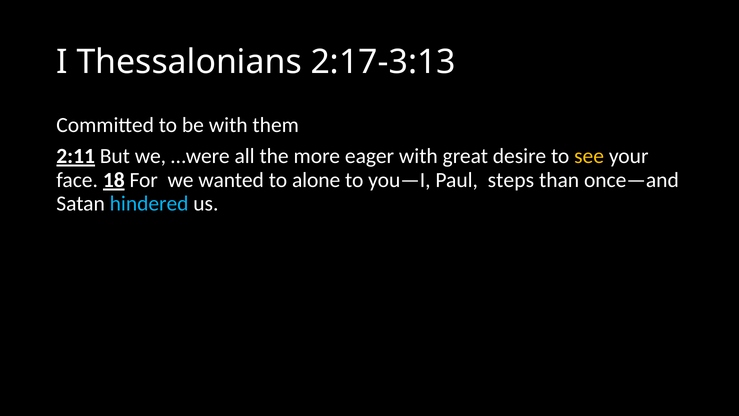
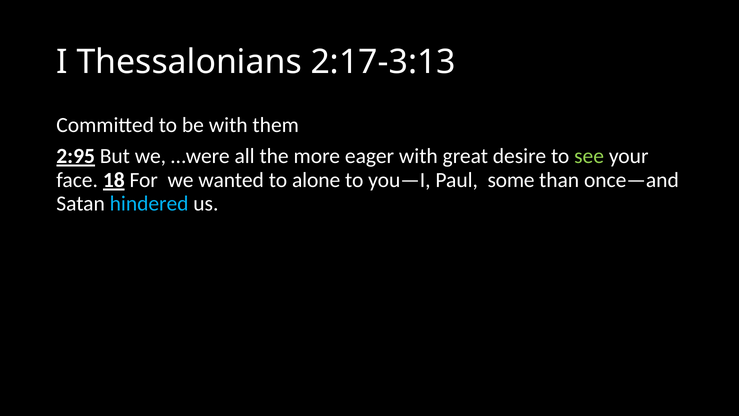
2:11: 2:11 -> 2:95 (76, 156)
see colour: yellow -> light green (589, 156)
steps: steps -> some (511, 180)
